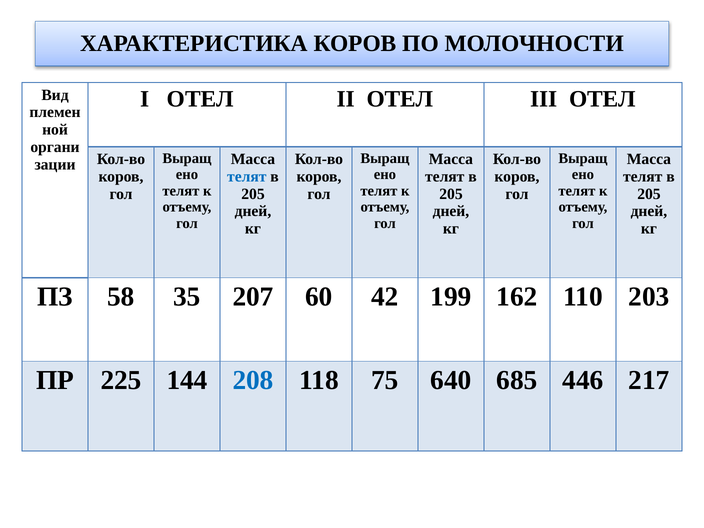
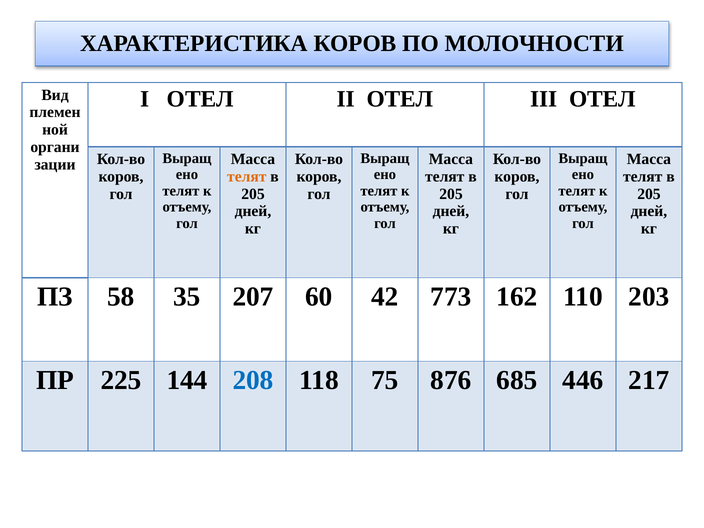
телят colour: blue -> orange (247, 176)
199: 199 -> 773 (451, 297)
640: 640 -> 876 (451, 380)
